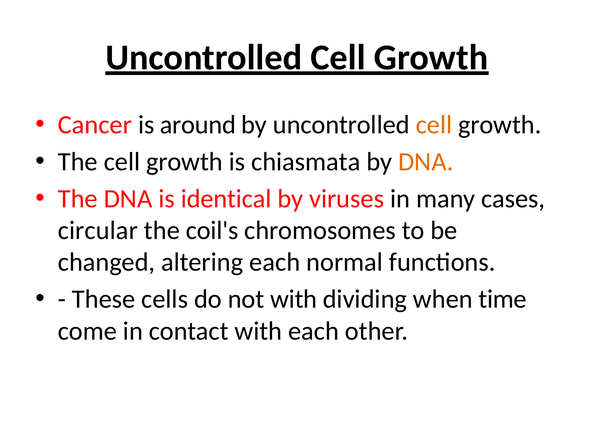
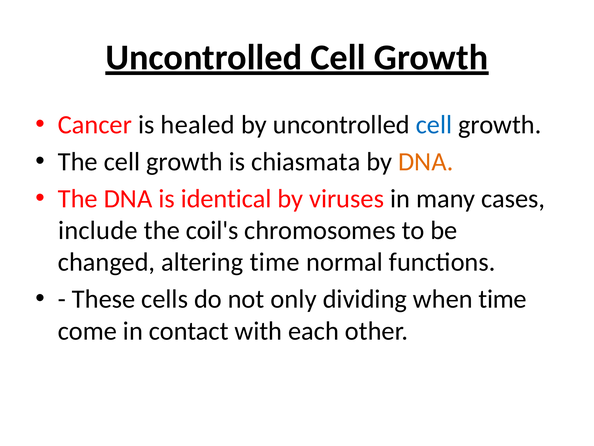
around: around -> healed (198, 125)
cell colour: orange -> blue (434, 125)
circular: circular -> include (98, 230)
altering each: each -> time (275, 262)
not with: with -> only (293, 299)
